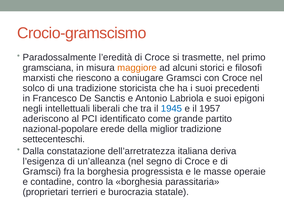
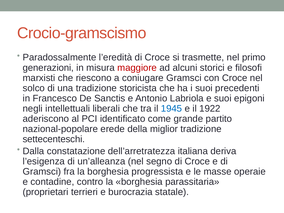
gramsciana: gramsciana -> generazioni (48, 68)
maggiore colour: orange -> red (137, 68)
1957: 1957 -> 1922 (210, 109)
